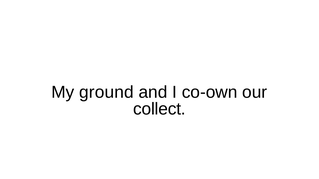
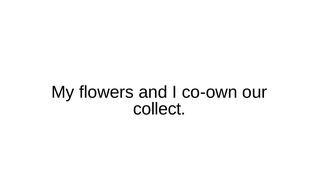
ground: ground -> flowers (106, 92)
